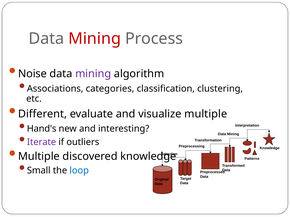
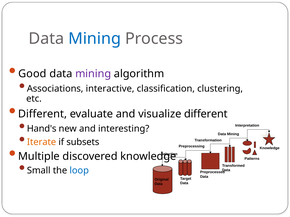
Mining colour: red -> blue (95, 39)
Noise: Noise -> Good (32, 74)
categories: categories -> interactive (110, 89)
visualize multiple: multiple -> different (206, 114)
Iterate colour: purple -> orange (42, 142)
outliers: outliers -> subsets (83, 142)
